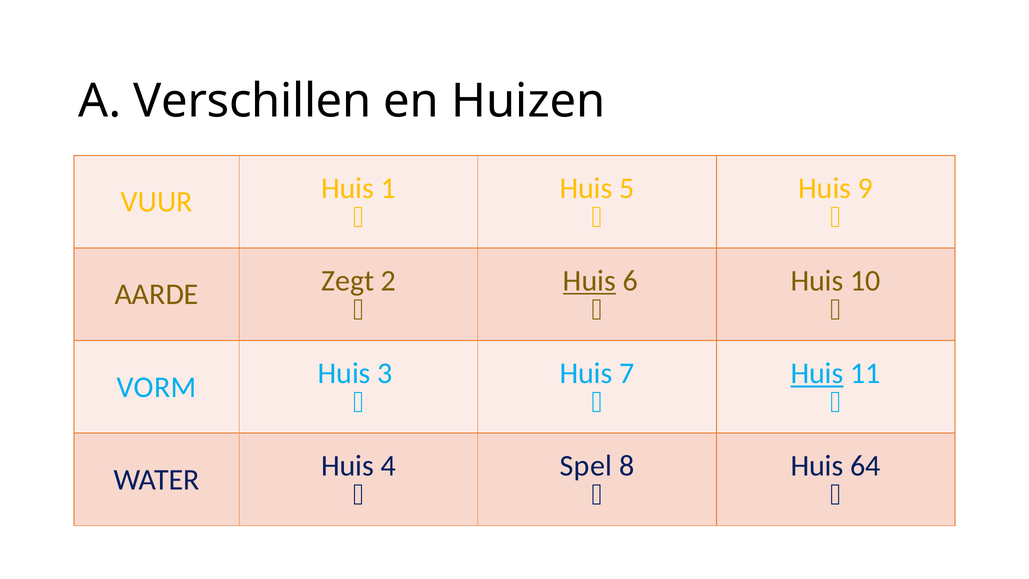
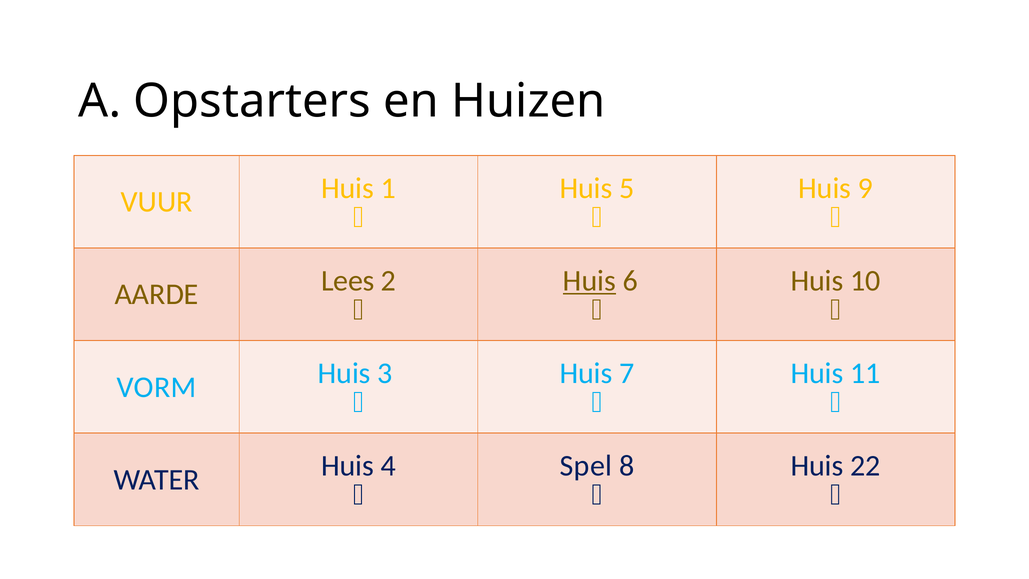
Verschillen: Verschillen -> Opstarters (252, 101)
Zegt: Zegt -> Lees (348, 281)
Huis underline: present -> none (817, 373)
64: 64 -> 22 (865, 466)
